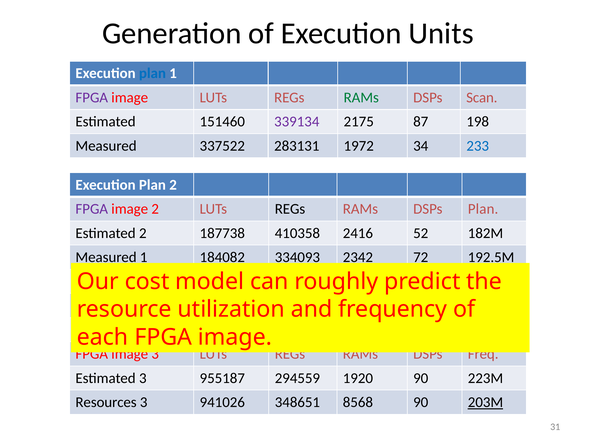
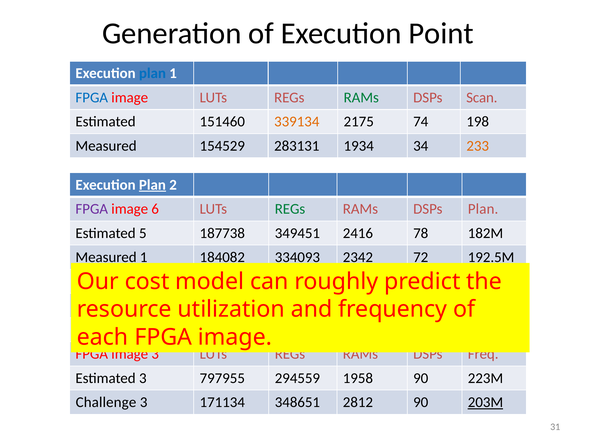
Units: Units -> Point (441, 33)
FPGA colour: purple -> blue (92, 98)
339134 colour: purple -> orange (297, 122)
87: 87 -> 74 (421, 122)
337522: 337522 -> 154529 (222, 146)
1972: 1972 -> 1934 (359, 146)
233 colour: blue -> orange (478, 146)
Plan underline: none -> present (152, 185)
2: 2 -> 6 (155, 209)
REGs colour: black -> green (290, 209)
2: 2 -> 5 (143, 233)
410358: 410358 -> 349451 (297, 233)
52: 52 -> 78 (421, 233)
955187: 955187 -> 797955 (222, 378)
1920: 1920 -> 1958 (358, 378)
Resources: Resources -> Challenge (106, 402)
941026: 941026 -> 171134 (222, 402)
8568: 8568 -> 2812 (358, 402)
